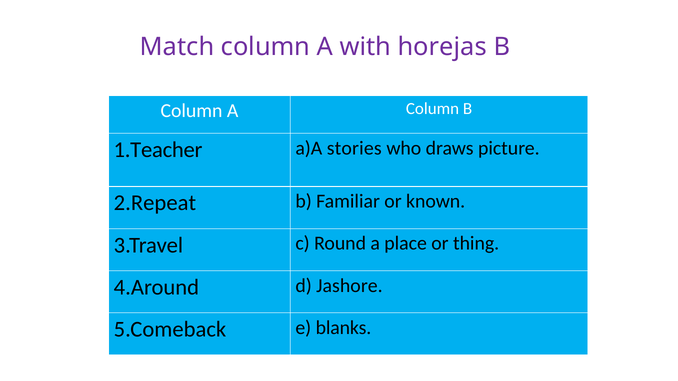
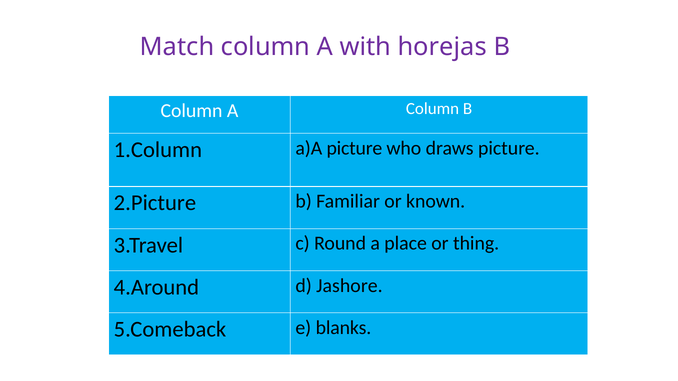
1.Teacher: 1.Teacher -> 1.Column (158, 150)
a)A stories: stories -> picture (354, 148)
2.Repeat: 2.Repeat -> 2.Picture (155, 203)
